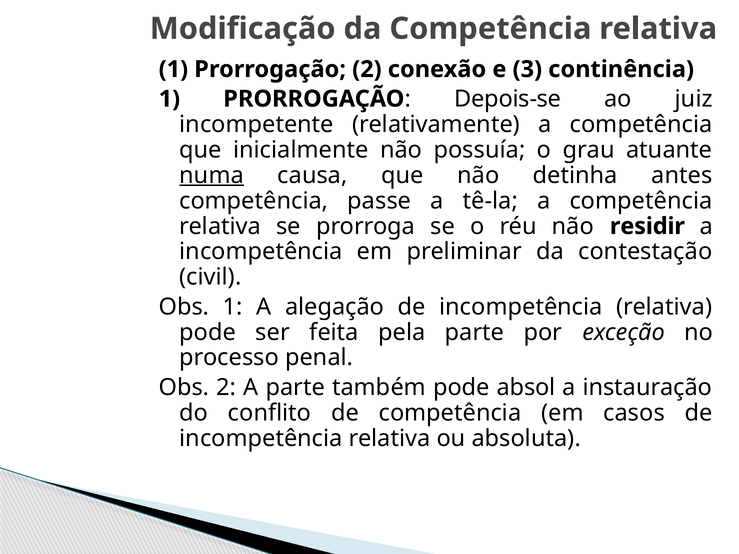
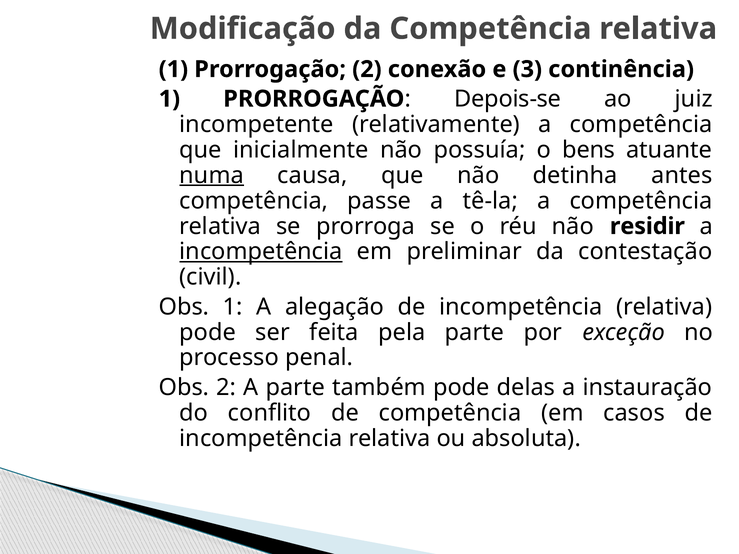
grau: grau -> bens (589, 150)
incompetência underline: none -> present (261, 252)
absol: absol -> delas (526, 387)
